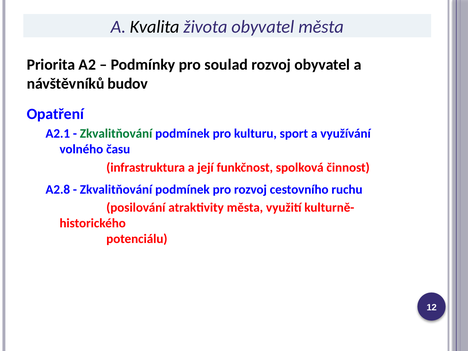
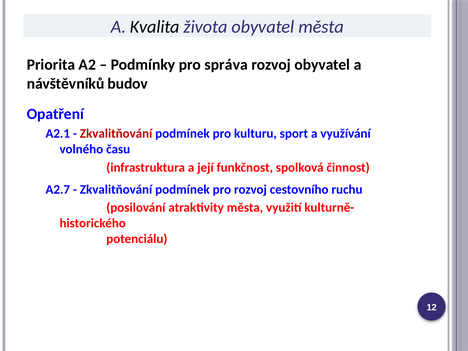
soulad: soulad -> správa (226, 65)
Zkvalitňování colour: green -> red (116, 134)
A2.8: A2.8 -> A2.7 (58, 189)
